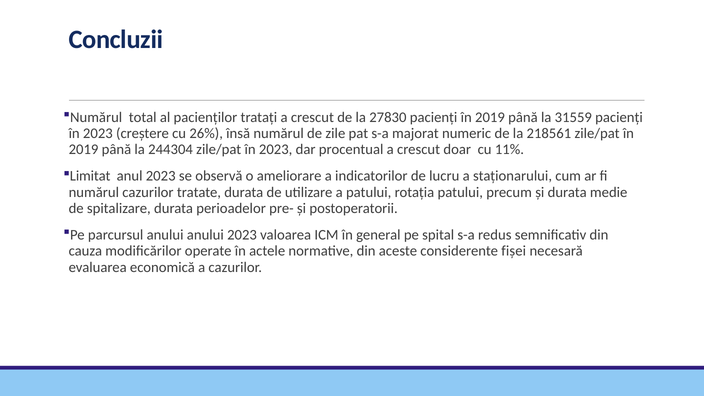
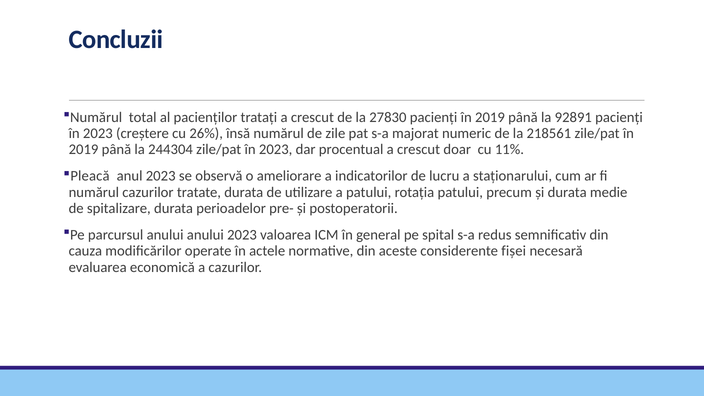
31559: 31559 -> 92891 (573, 117)
Limitat: Limitat -> Pleacă (90, 176)
